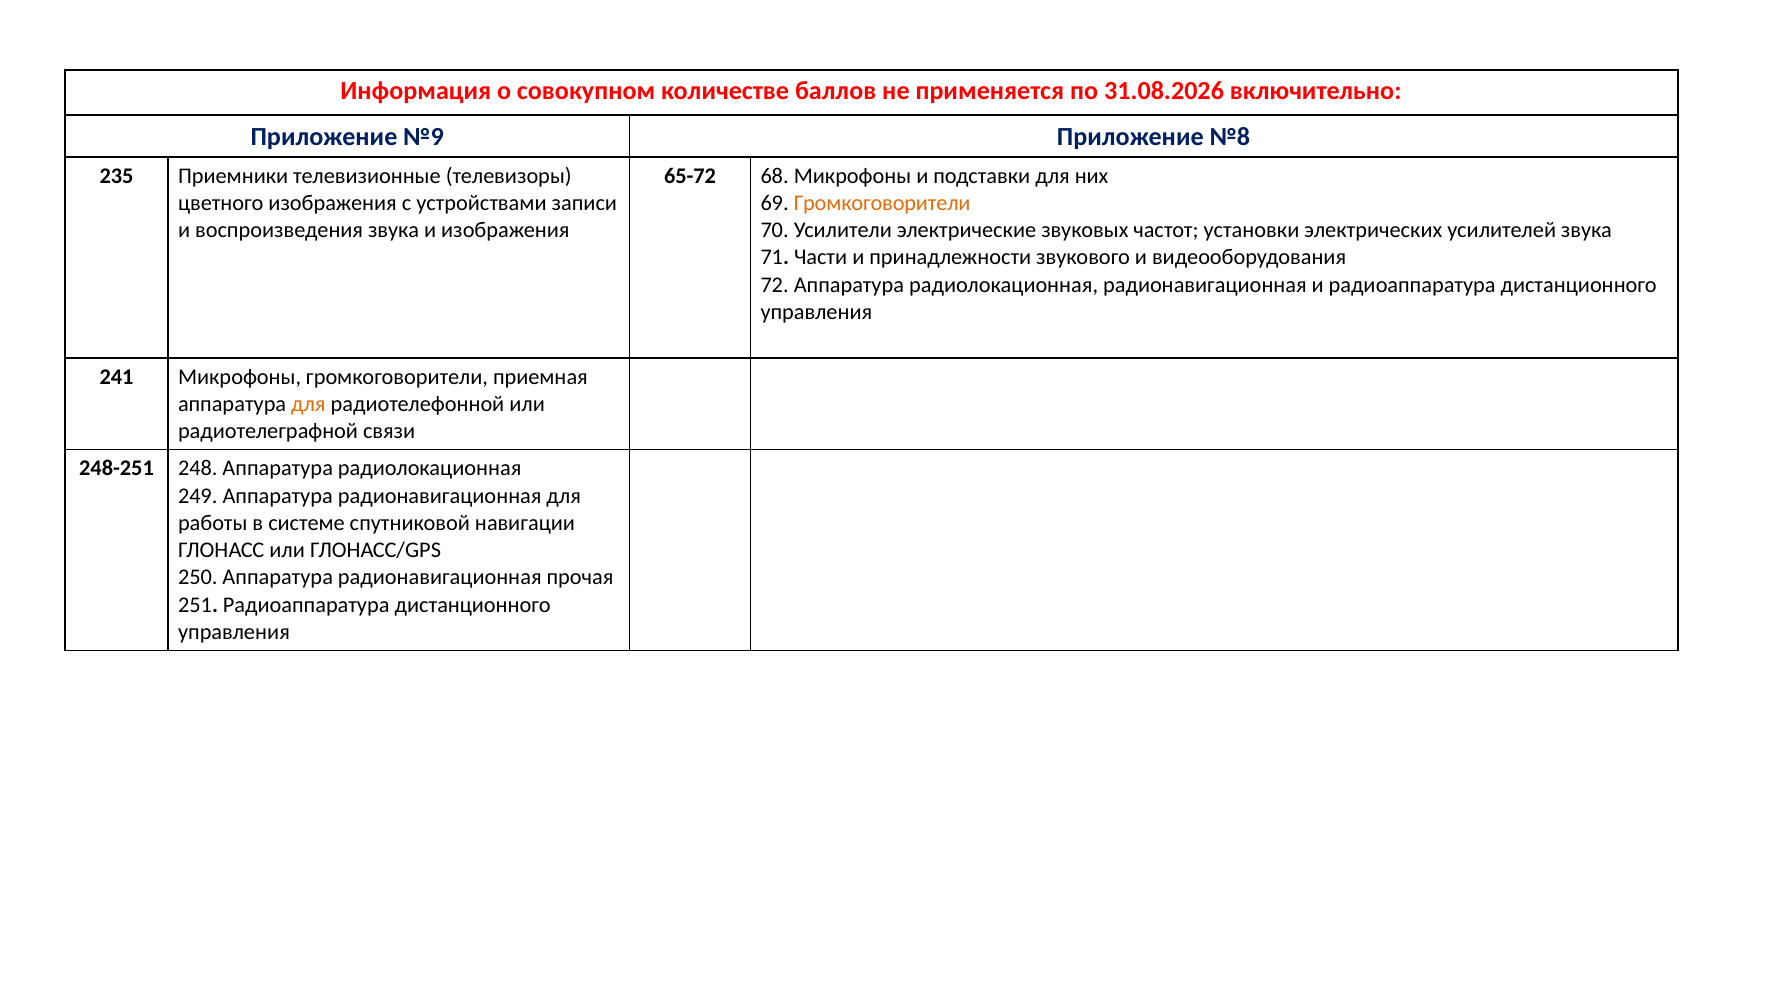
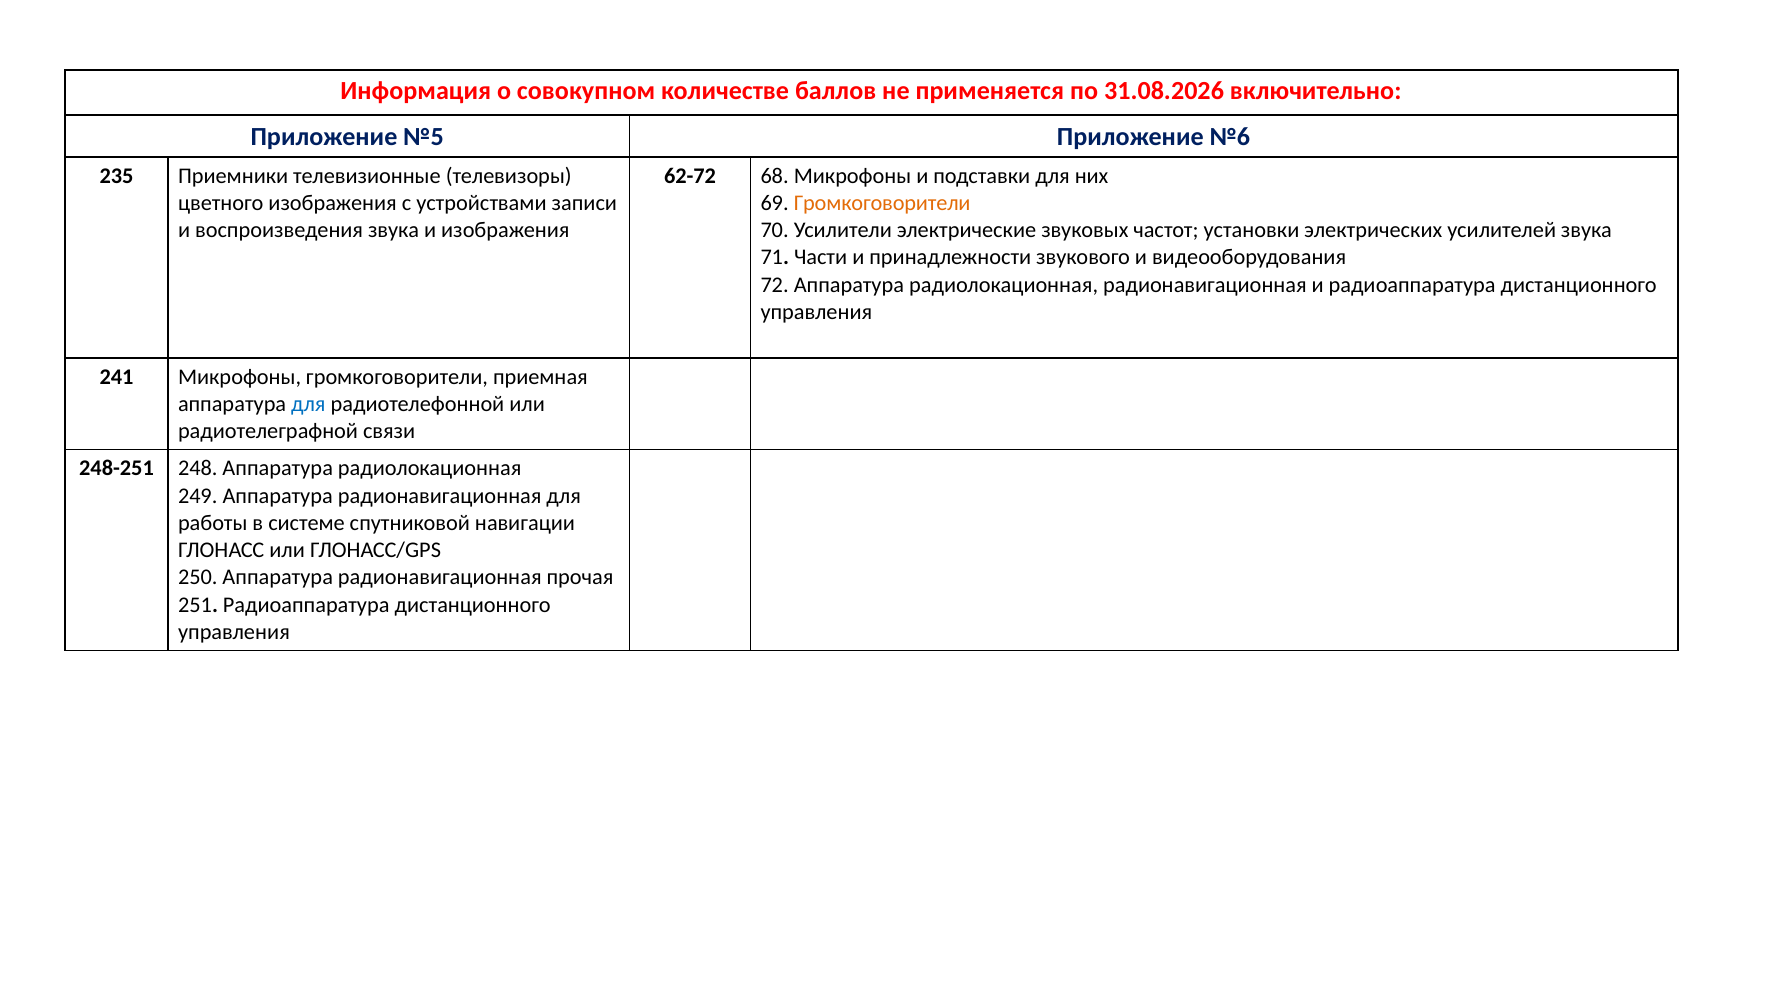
№9: №9 -> №5 (423, 136)
№8: №8 -> №6 (1230, 136)
65-72: 65-72 -> 62-72 (690, 176)
для colour: orange -> blue (308, 404)
